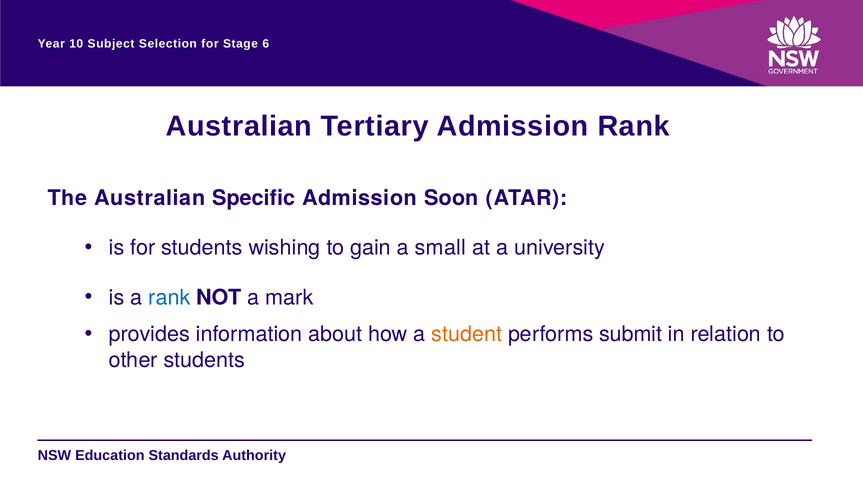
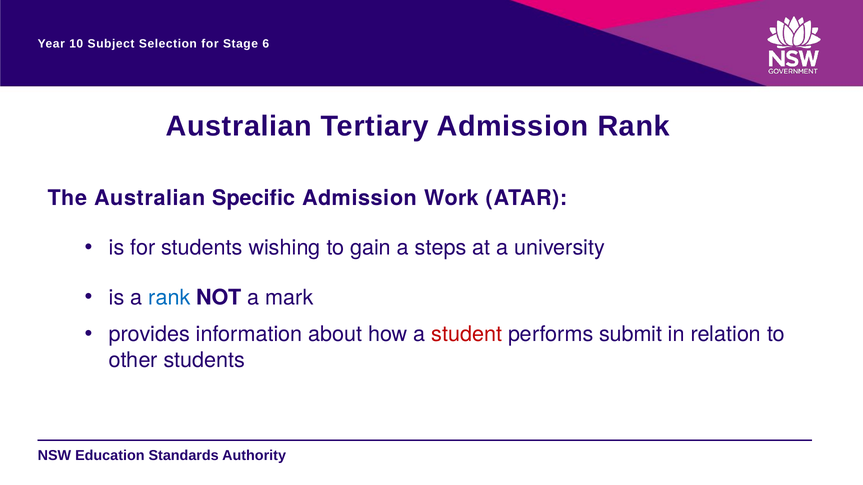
Soon: Soon -> Work (451, 198)
small: small -> steps (441, 248)
student colour: orange -> red (467, 334)
